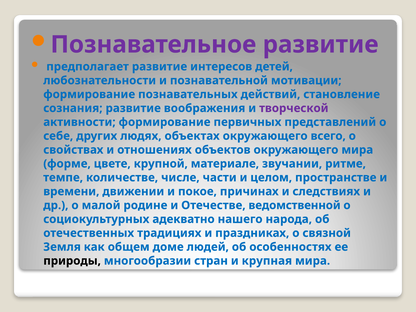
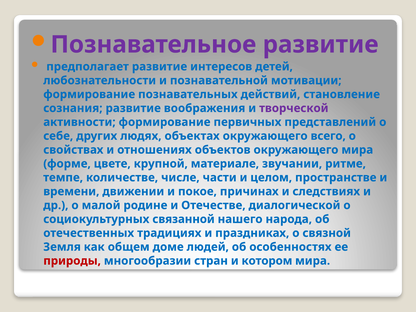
ведомственной: ведомственной -> диалогической (294, 205)
адекватно: адекватно -> связанной (184, 219)
природы colour: black -> red (72, 261)
крупная: крупная -> котором (267, 261)
